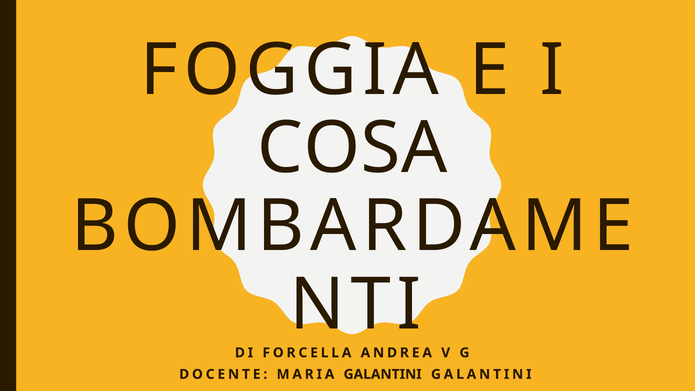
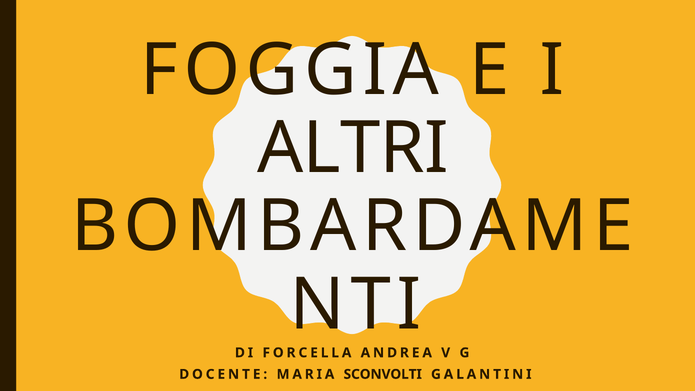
COSA: COSA -> ALTRI (353, 148)
MARIA GALANTINI: GALANTINI -> SCONVOLTI (383, 374)
